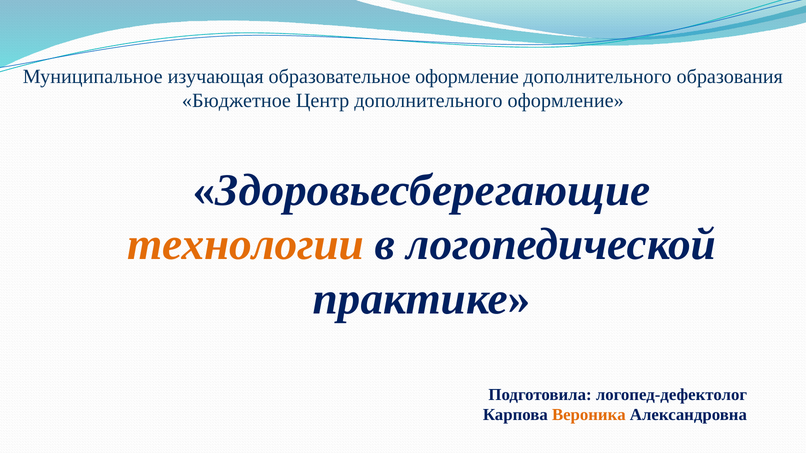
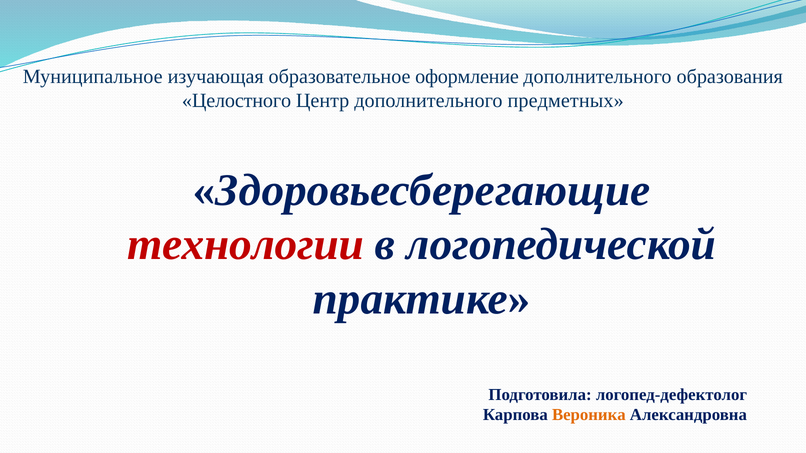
Бюджетное: Бюджетное -> Целостного (237, 101)
дополнительного оформление: оформление -> предметных (566, 101)
технологии colour: orange -> red (245, 245)
